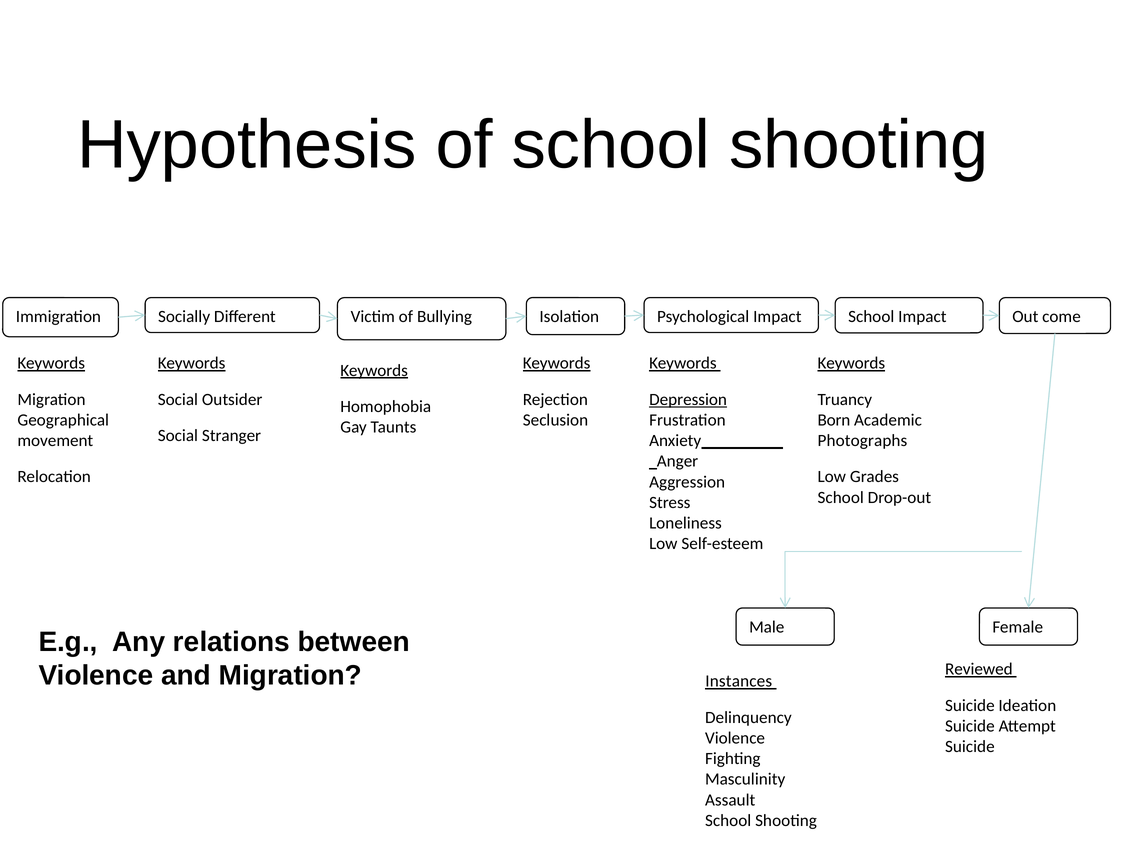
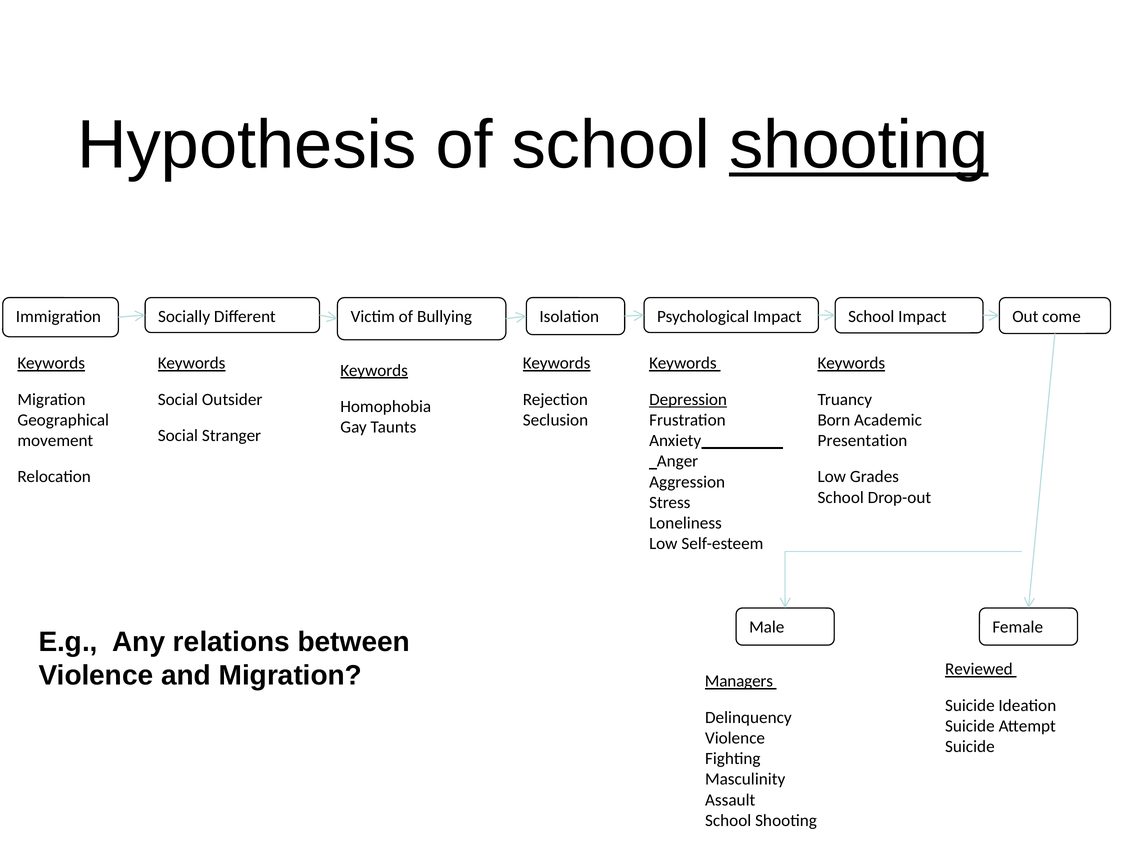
shooting underline: none -> present (859, 145)
Photographs: Photographs -> Presentation (863, 441)
Instances: Instances -> Managers (739, 682)
